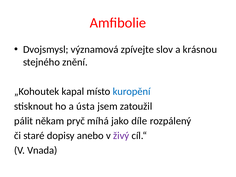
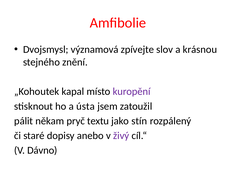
kuropění colour: blue -> purple (132, 92)
míhá: míhá -> textu (98, 121)
díle: díle -> stín (139, 121)
Vnada: Vnada -> Dávno (42, 150)
